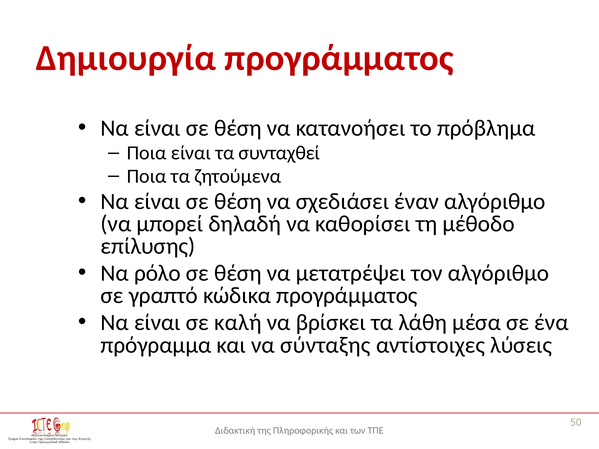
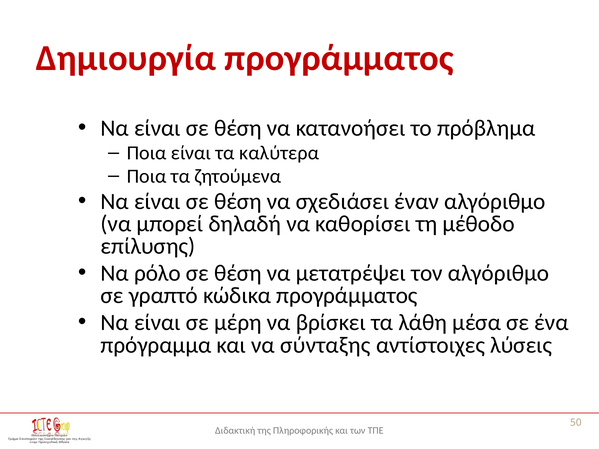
συνταχθεί: συνταχθεί -> καλύτερα (279, 153)
καλή: καλή -> μέρη (238, 323)
